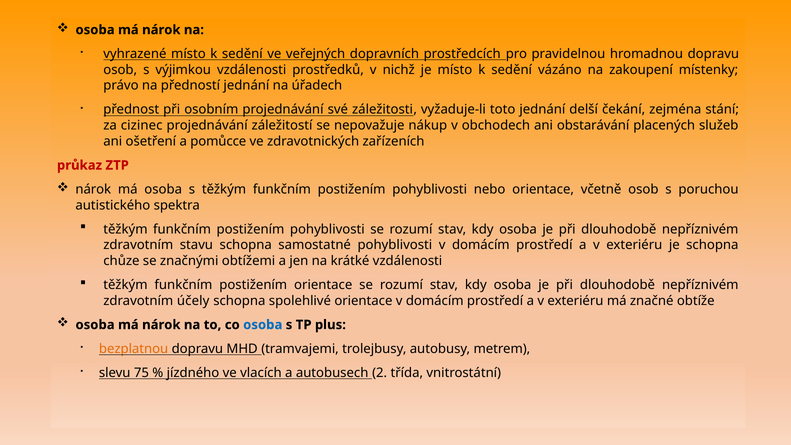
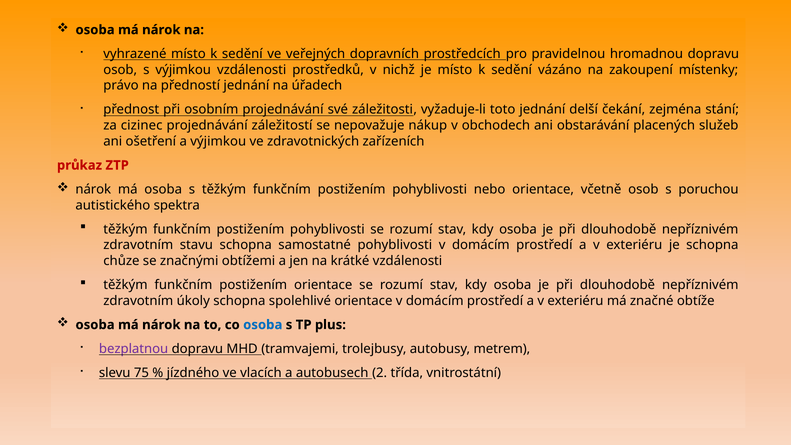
a pomůcce: pomůcce -> výjimkou (218, 141)
účely: účely -> úkoly (193, 301)
bezplatnou colour: orange -> purple (134, 349)
